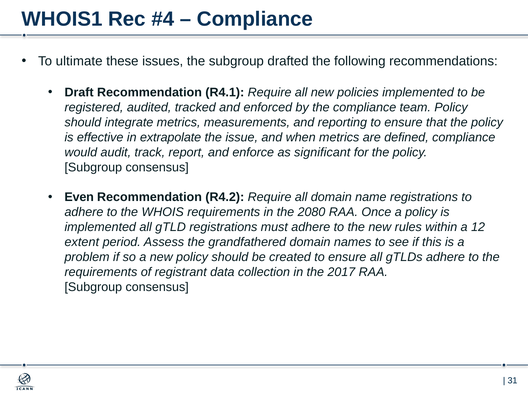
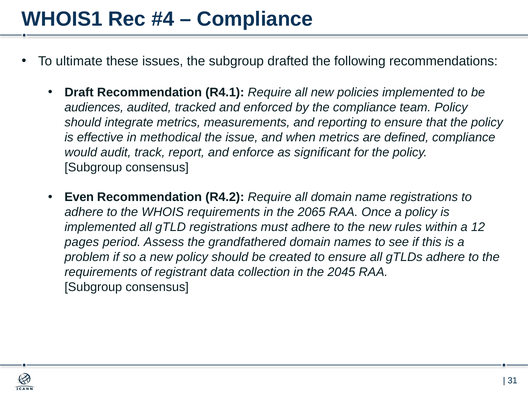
registered: registered -> audiences (94, 107)
extrapolate: extrapolate -> methodical (171, 137)
2080: 2080 -> 2065 (311, 212)
extent: extent -> pages (82, 242)
2017: 2017 -> 2045 (341, 272)
